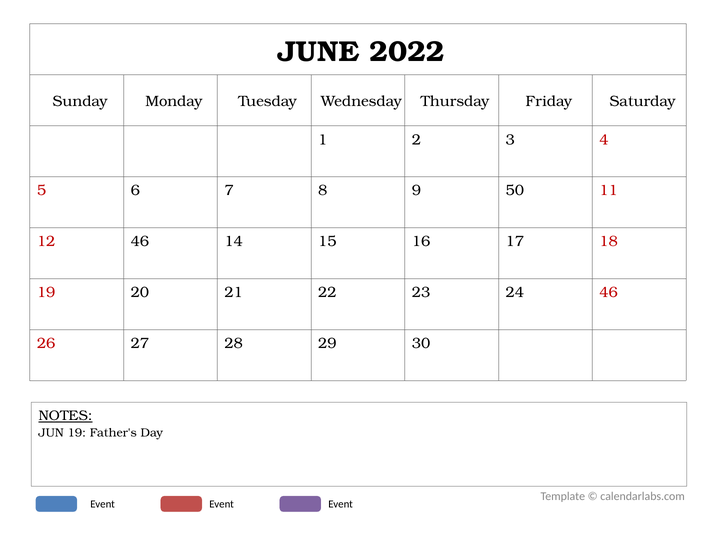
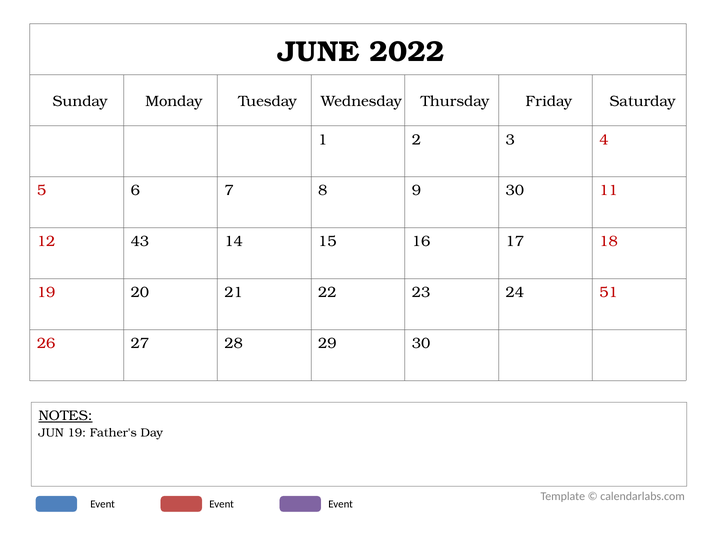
9 50: 50 -> 30 (515, 191)
12 46: 46 -> 43 (140, 242)
24 46: 46 -> 51 (609, 293)
